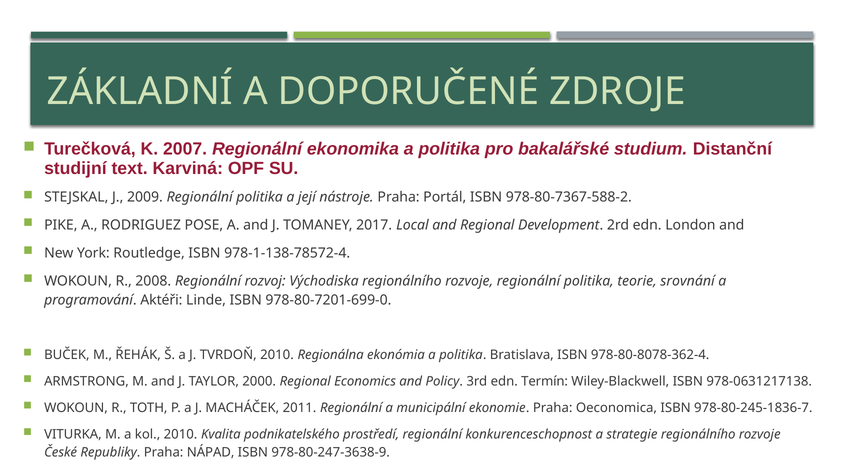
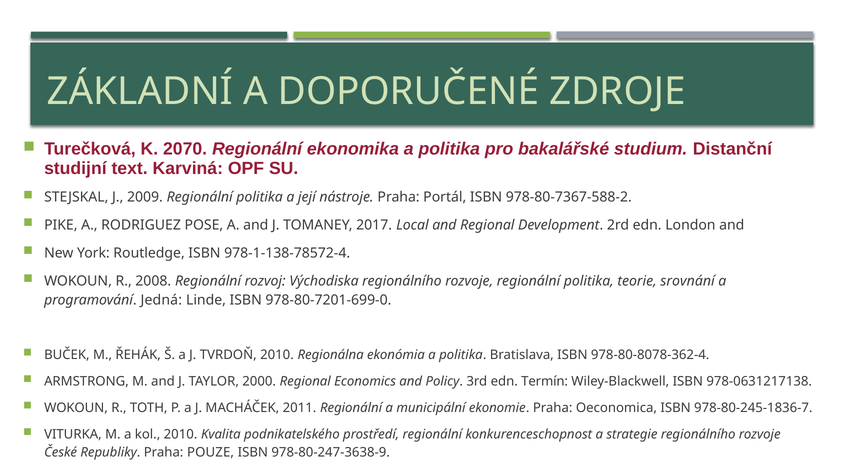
2007: 2007 -> 2070 (185, 149)
Aktéři: Aktéři -> Jedná (161, 300)
NÁPAD: NÁPAD -> POUZE (211, 452)
